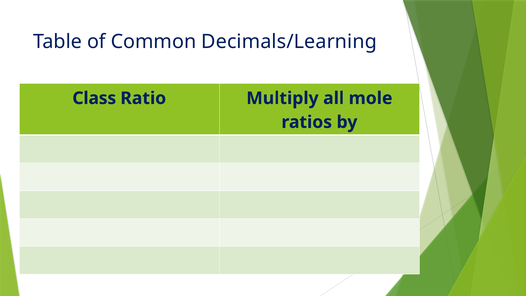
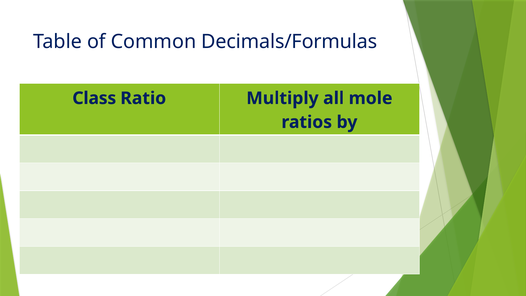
Decimals/Learning: Decimals/Learning -> Decimals/Formulas (289, 41)
